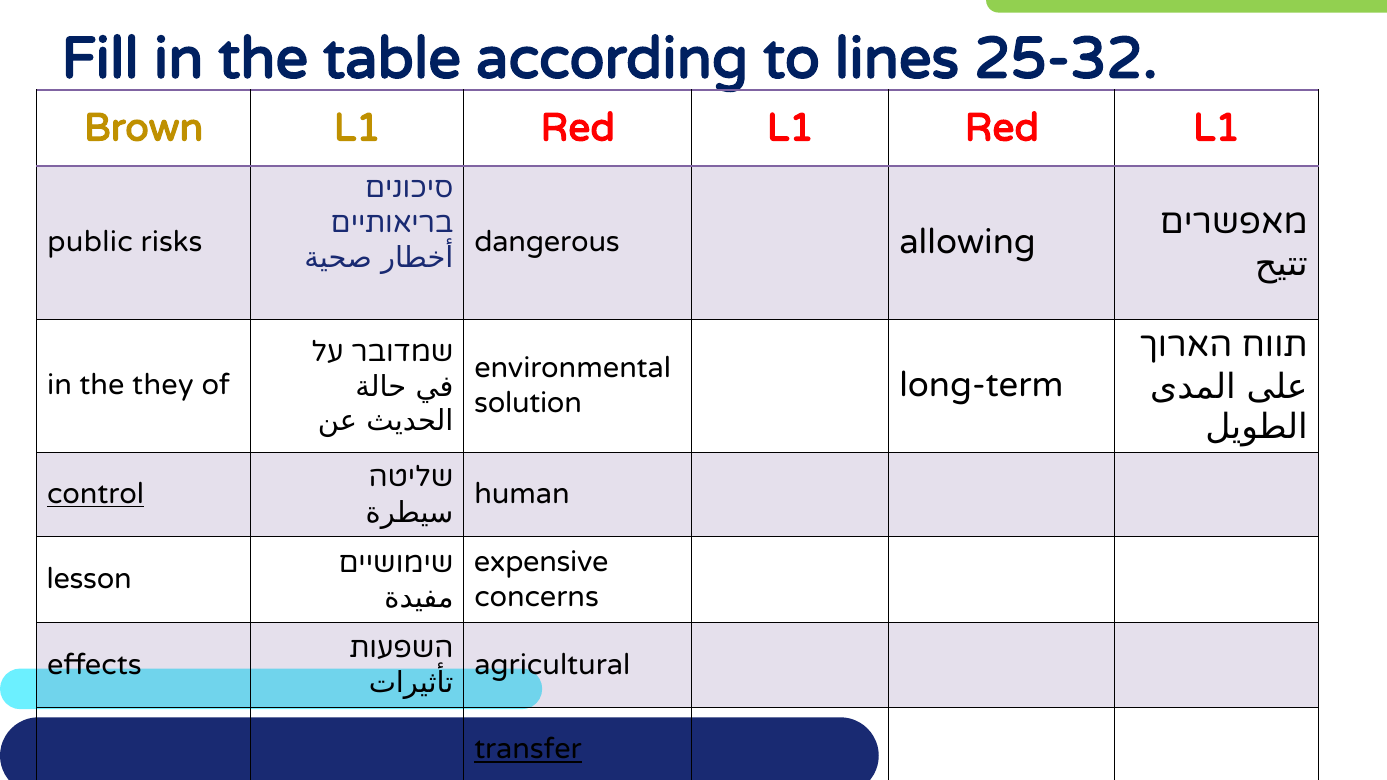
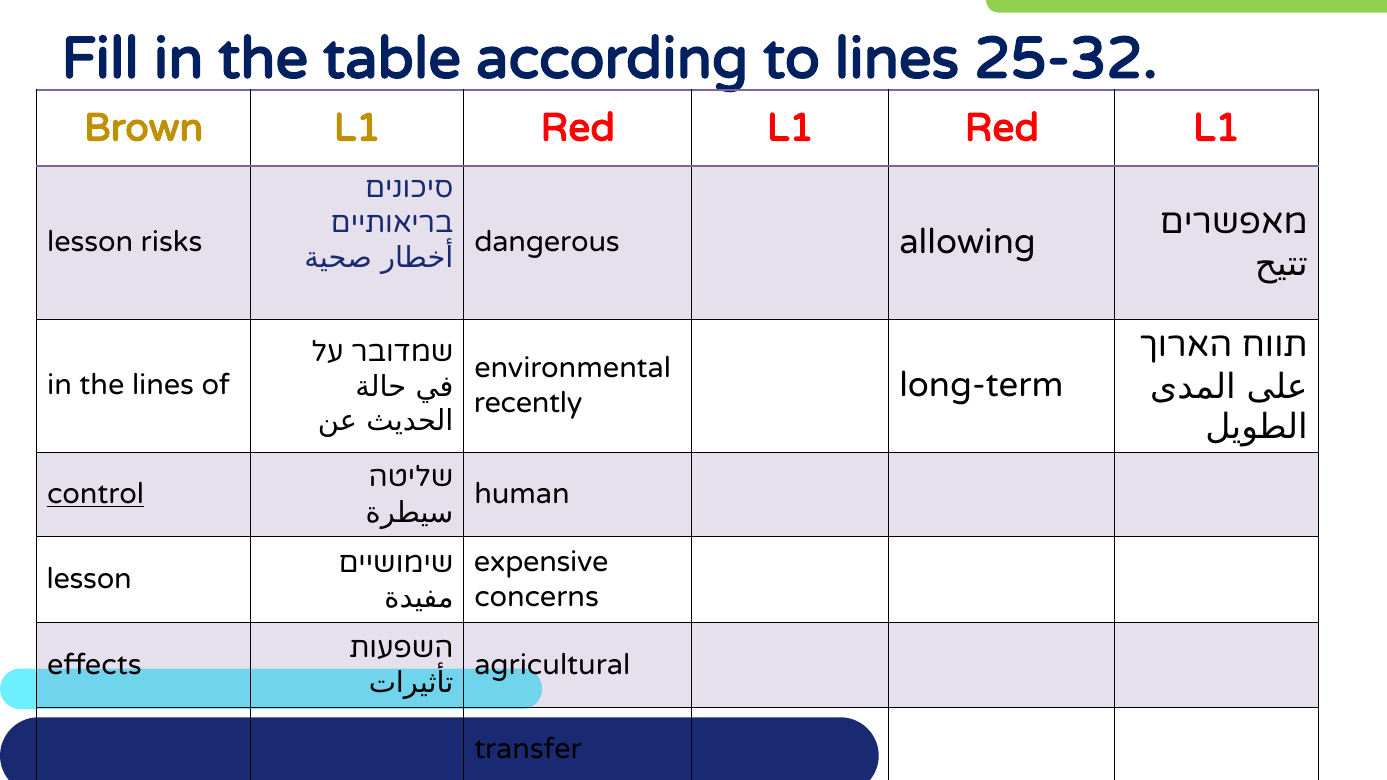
public: public -> lesson (90, 242)
the they: they -> lines (163, 385)
solution: solution -> recently (528, 403)
transfer underline: present -> none (528, 750)
